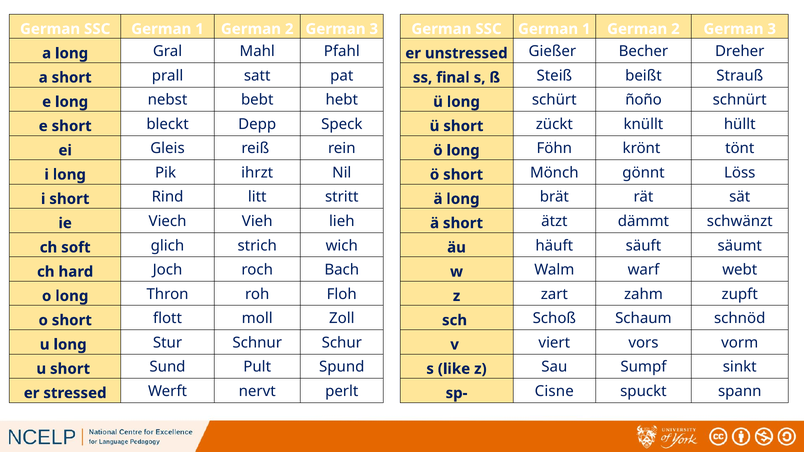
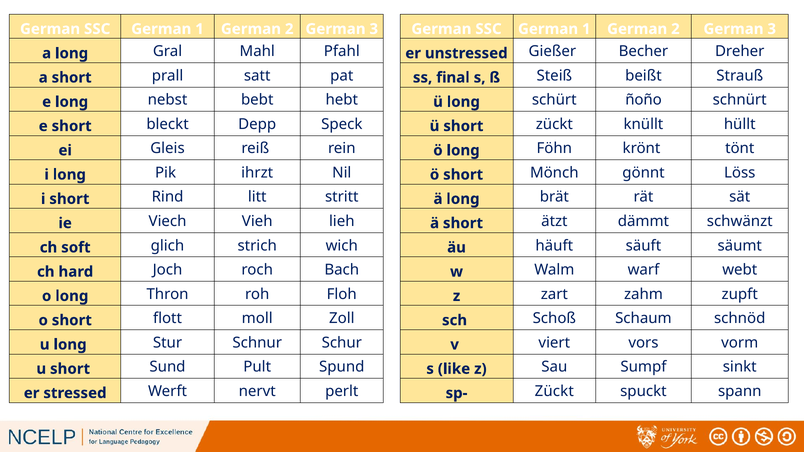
sp- Cisne: Cisne -> Zückt (554, 391)
